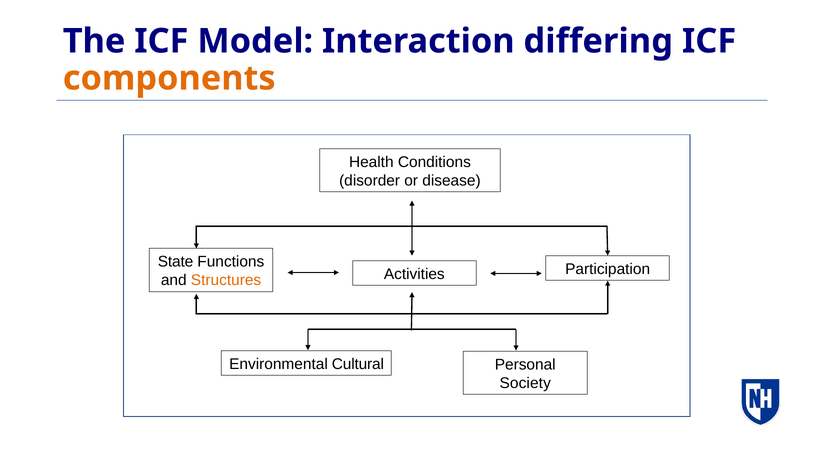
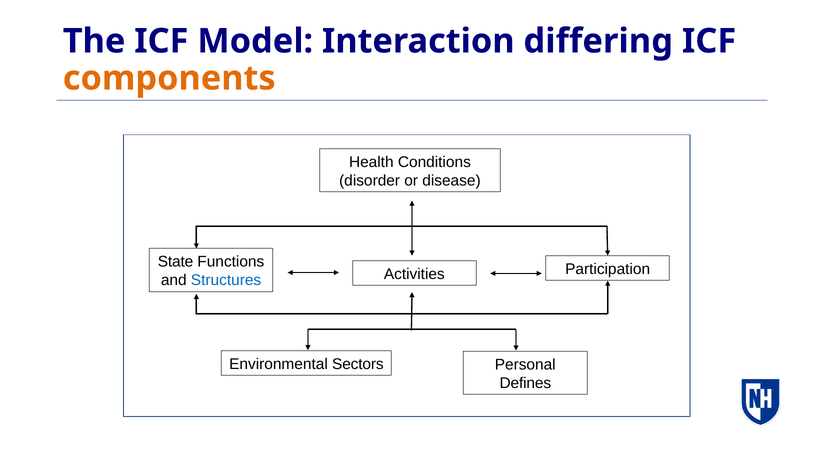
Structures colour: orange -> blue (226, 281)
Cultural: Cultural -> Sectors (358, 364)
Society: Society -> Defines (525, 383)
